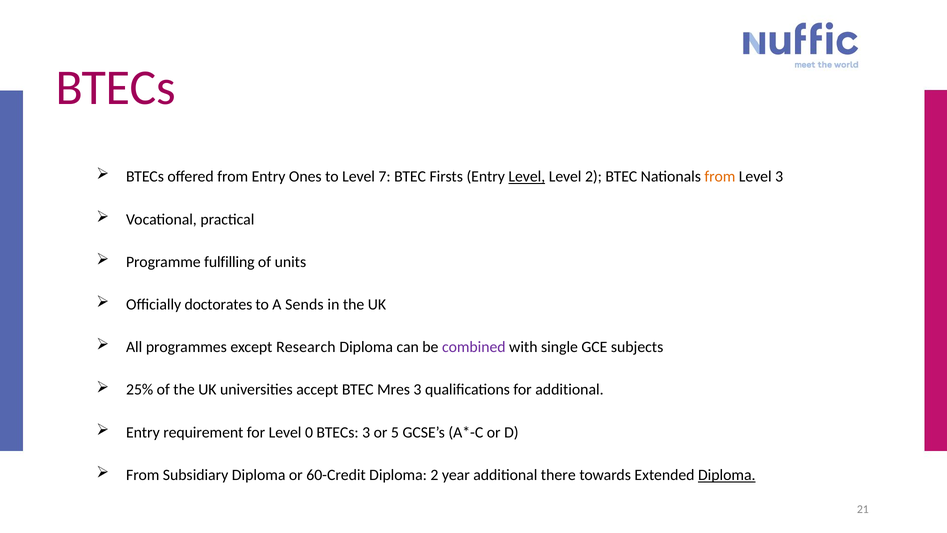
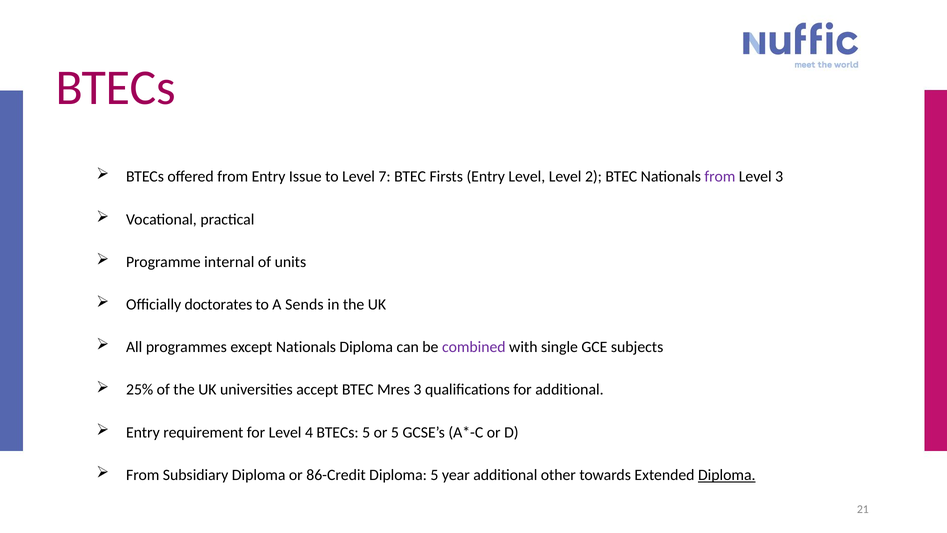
Ones: Ones -> Issue (305, 177)
Level underline: present -> none (527, 177)
from colour: orange -> purple (720, 177)
fulfilling: fulfilling -> internal (229, 262)
except Research: Research -> Nationals (306, 347)
0: 0 -> 4 (309, 432)
BTECs 3: 3 -> 5 (366, 432)
60-Credit: 60-Credit -> 86-Credit (336, 475)
Diploma 2: 2 -> 5 (434, 475)
there: there -> other (558, 475)
